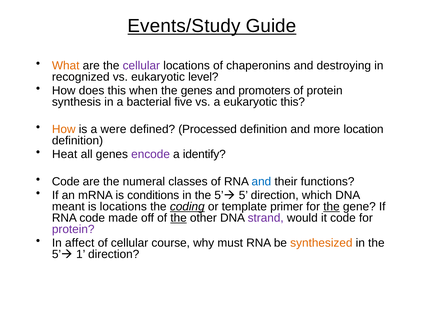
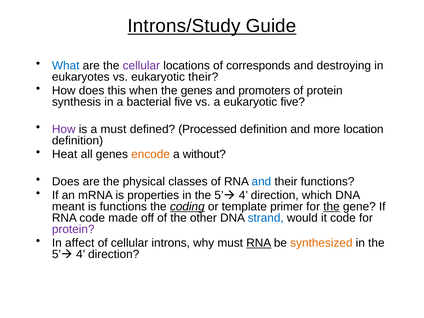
Events/Study: Events/Study -> Introns/Study (184, 26)
What colour: orange -> blue (66, 66)
chaperonins: chaperonins -> corresponds (258, 66)
recognized: recognized -> eukaryotes (81, 77)
eukaryotic level: level -> their (203, 77)
eukaryotic this: this -> five (293, 102)
How colour: orange -> purple (64, 129)
a were: were -> must (113, 129)
encode colour: purple -> orange (151, 154)
identify: identify -> without (204, 154)
Code: Code -> Does (66, 182)
numeral: numeral -> physical (144, 182)
conditions: conditions -> properties (153, 195)
5: 5 -> 4 (243, 195)
is locations: locations -> functions (123, 207)
the underline: present -> none (179, 218)
strand colour: purple -> blue (266, 218)
course: course -> introns (171, 243)
RNA underline: none -> present (259, 243)
1: 1 -> 4 (81, 254)
